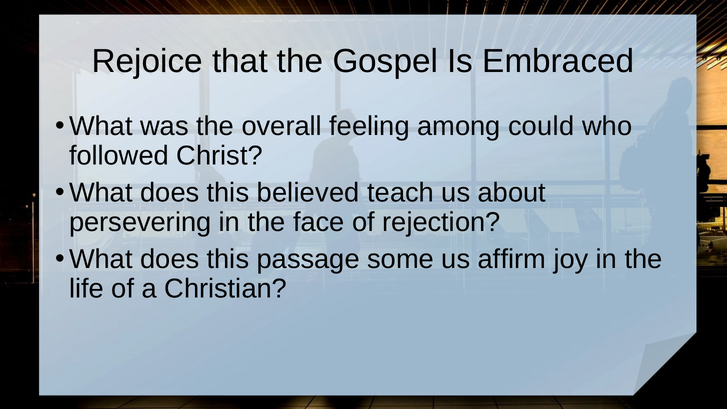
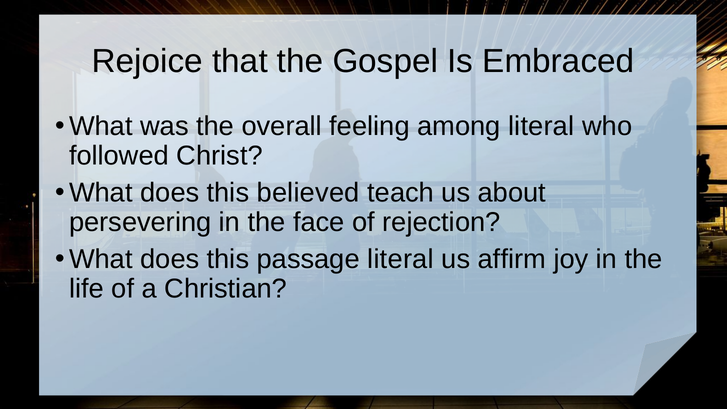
among could: could -> literal (541, 126)
passage some: some -> literal (401, 259)
